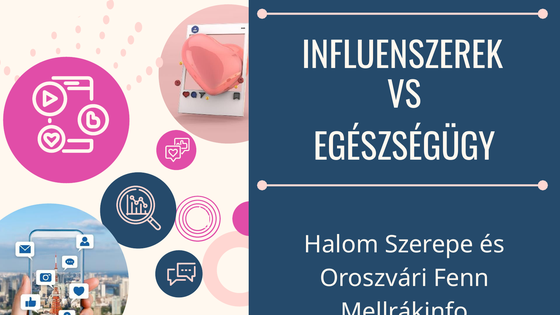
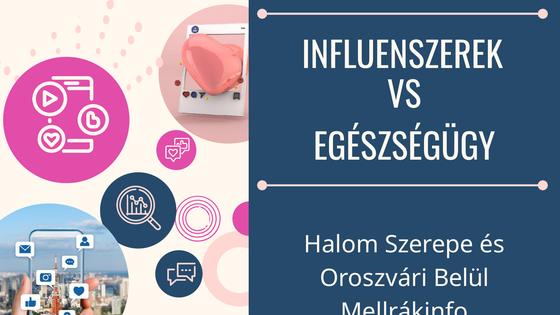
Fenn: Fenn -> Belül (461, 278)
